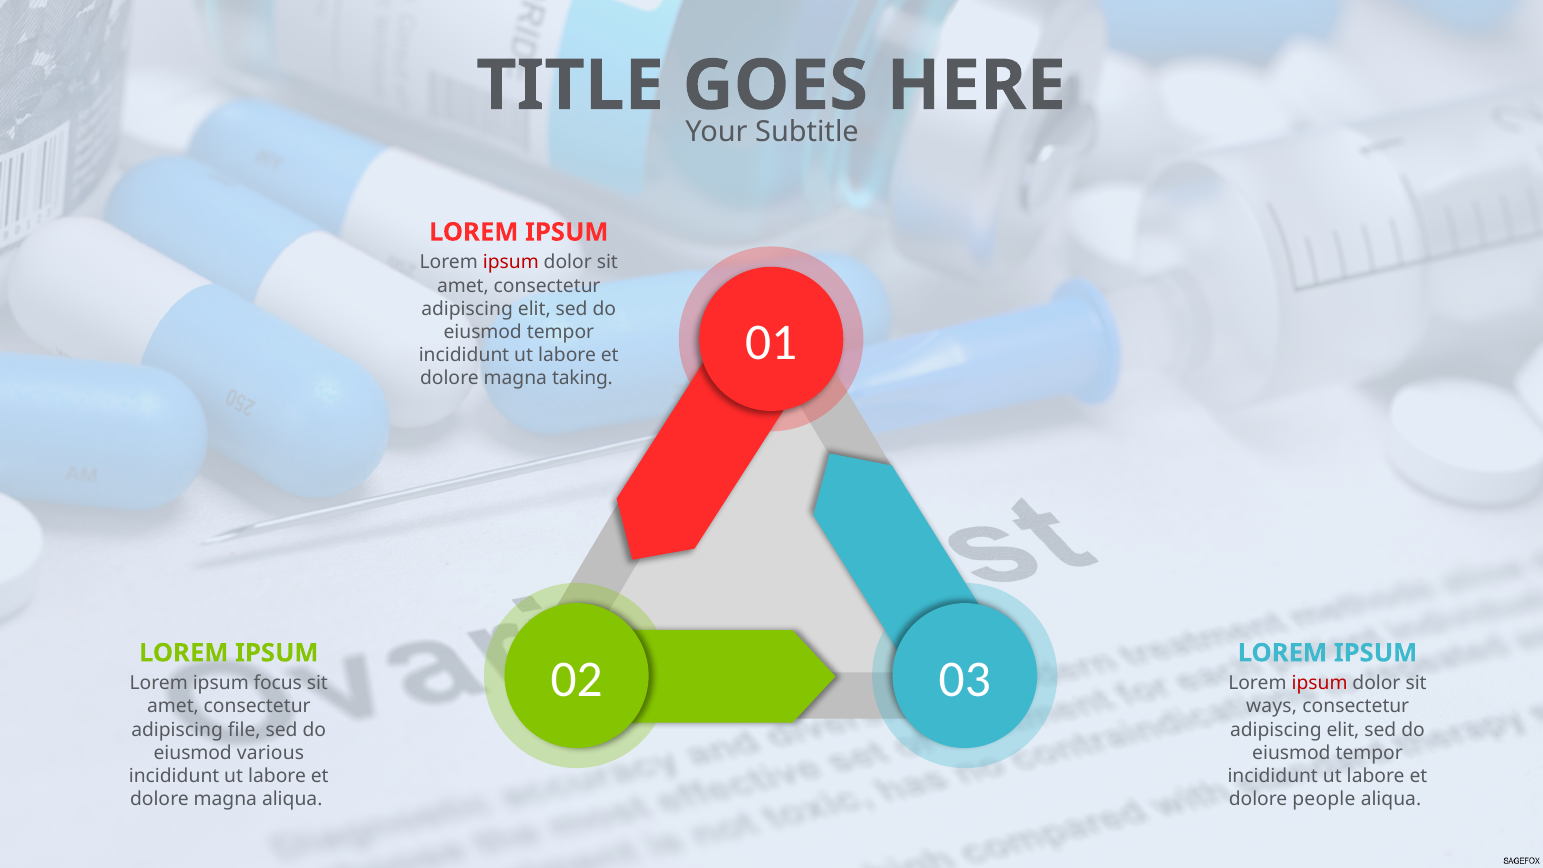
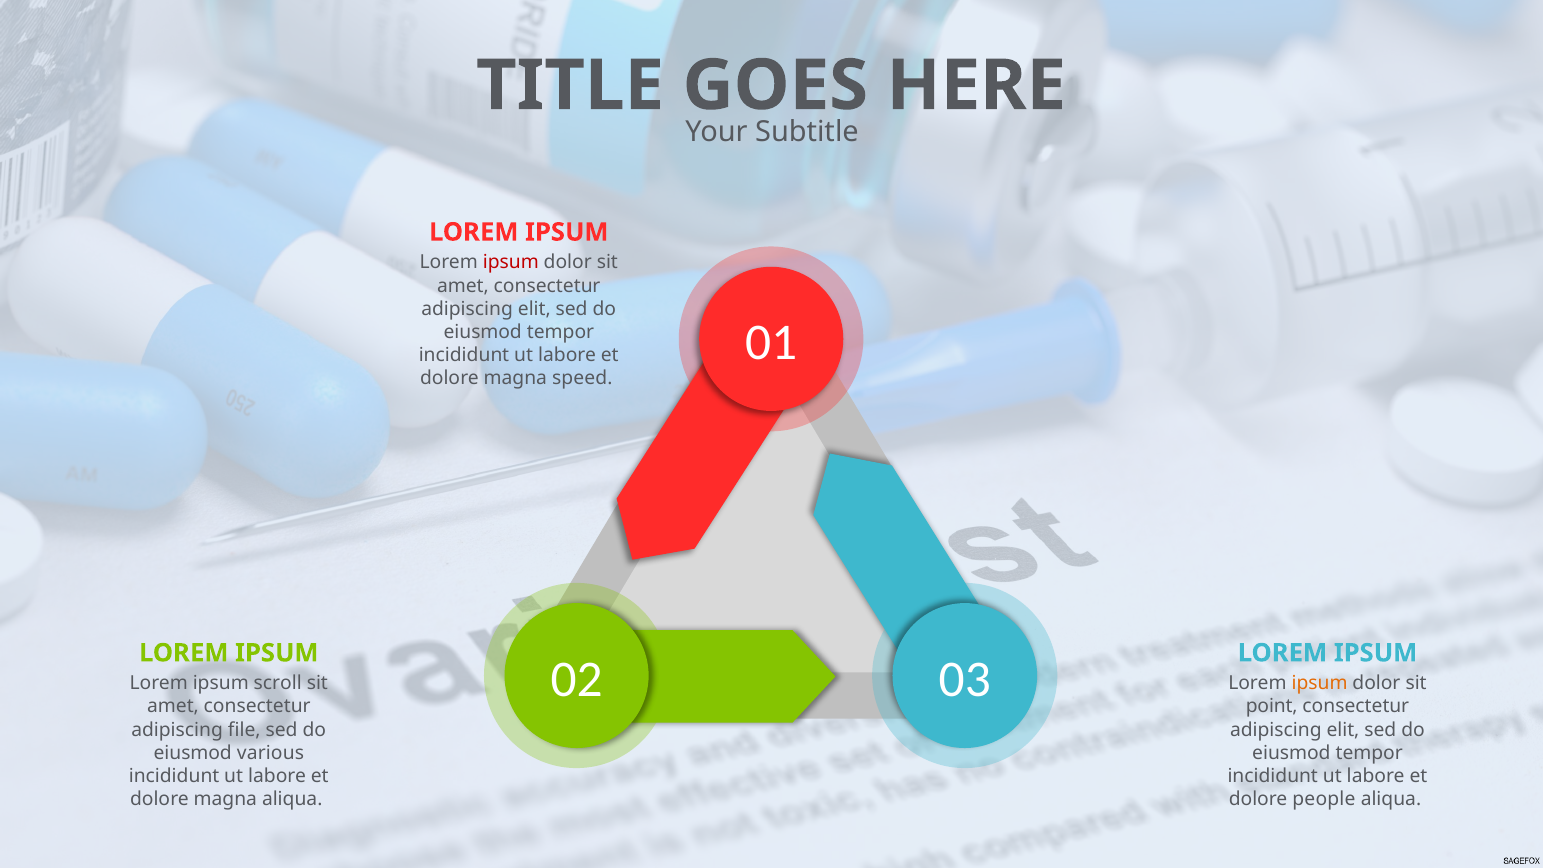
taking: taking -> speed (582, 378)
focus: focus -> scroll (278, 683)
ipsum colour: red -> orange (1320, 683)
ways: ways -> point (1272, 706)
